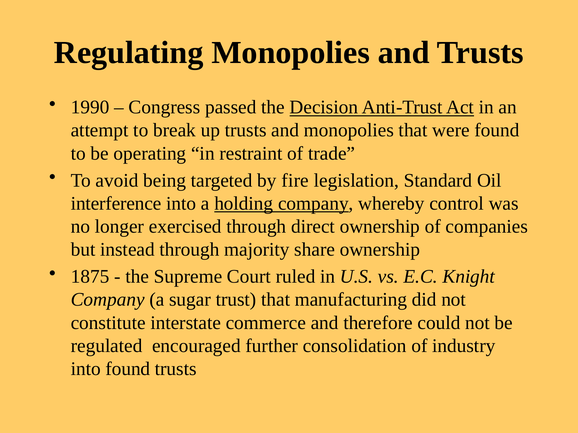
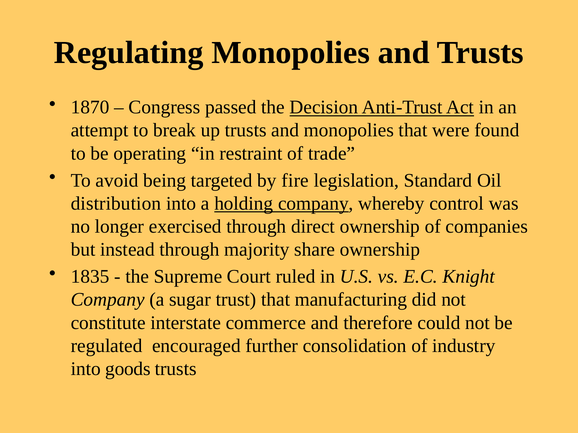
1990: 1990 -> 1870 (90, 107)
interference: interference -> distribution (116, 204)
1875: 1875 -> 1835 (90, 277)
into found: found -> goods (128, 369)
